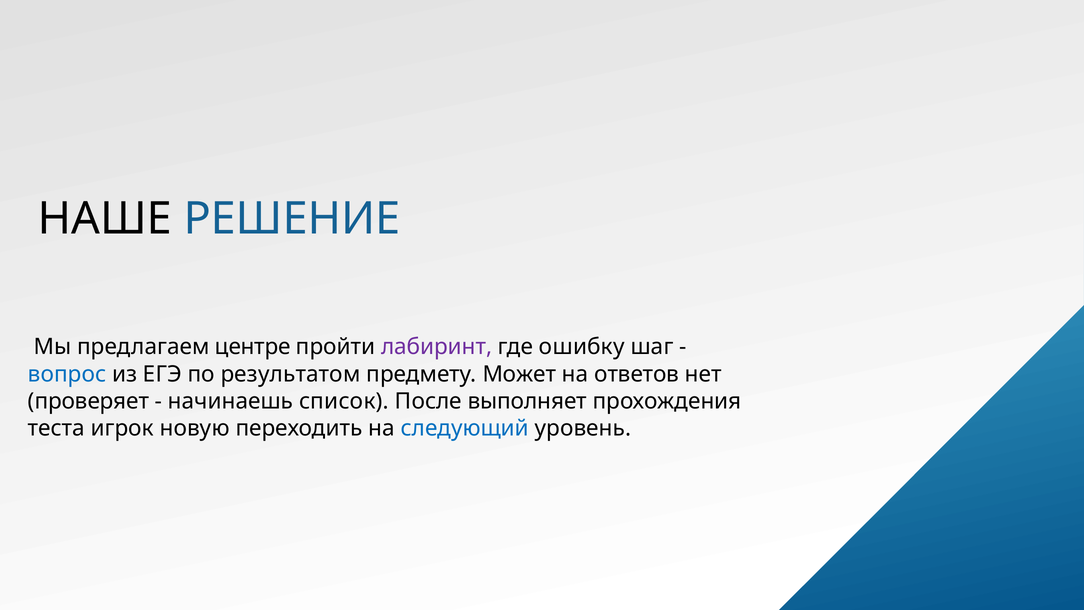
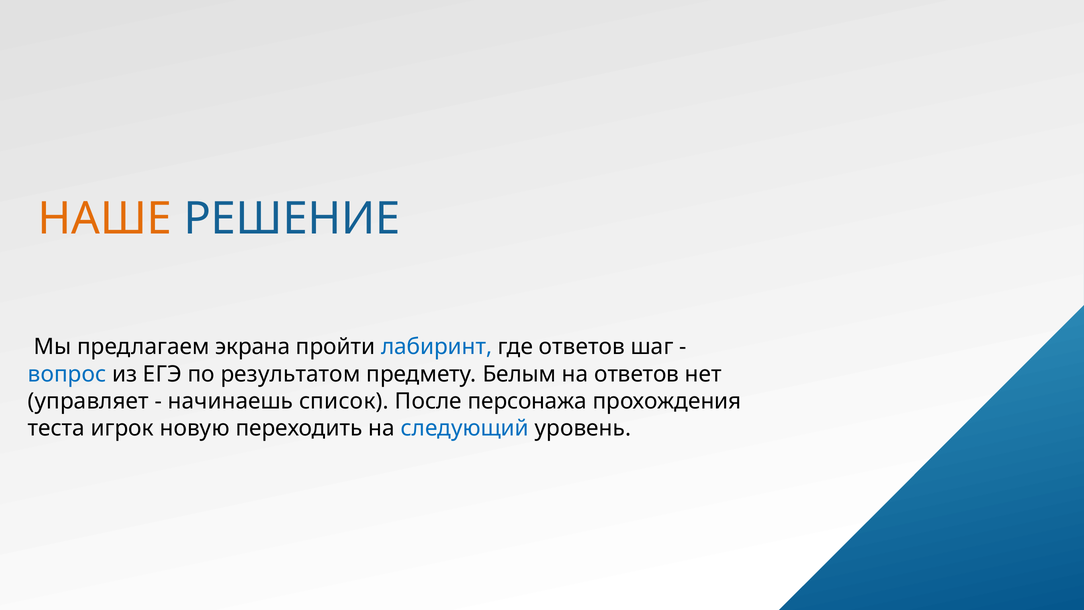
НАШЕ colour: black -> orange (105, 219)
центре: центре -> экрана (253, 347)
лабиринт colour: purple -> blue (437, 347)
где ошибку: ошибку -> ответов (582, 347)
Может: Может -> Белым (519, 374)
проверяет: проверяет -> управляет (88, 401)
выполняет: выполняет -> персонажа (527, 401)
